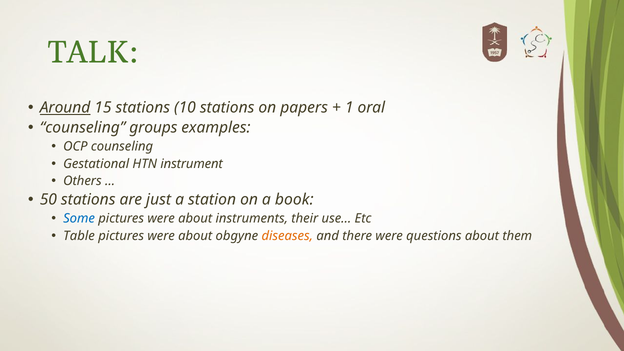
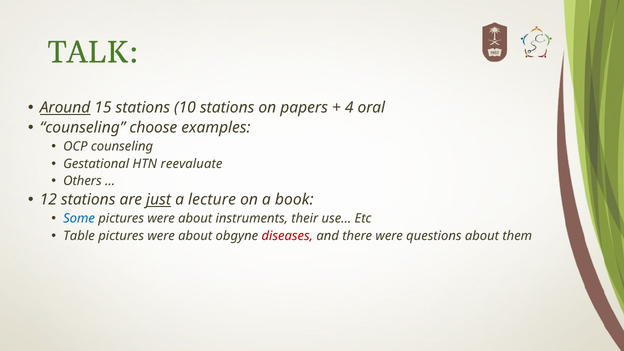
1: 1 -> 4 (349, 108)
groups: groups -> choose (153, 128)
instrument: instrument -> reevaluate (192, 164)
50: 50 -> 12 (48, 200)
just underline: none -> present (159, 200)
station: station -> lecture (212, 200)
diseases colour: orange -> red (287, 236)
